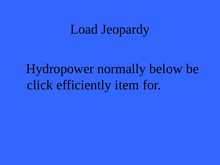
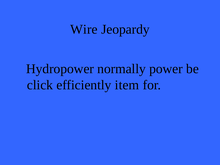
Load: Load -> Wire (84, 29)
below: below -> power (166, 69)
